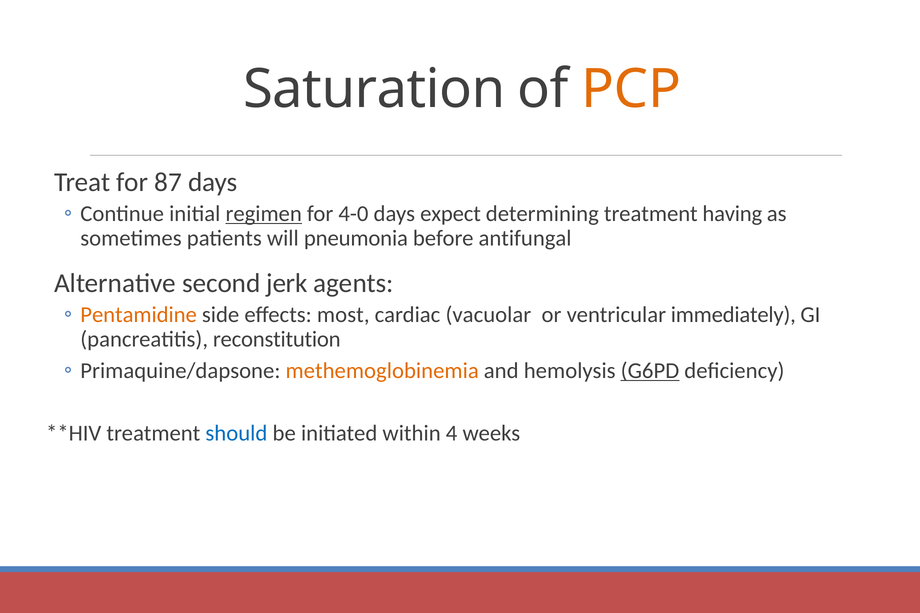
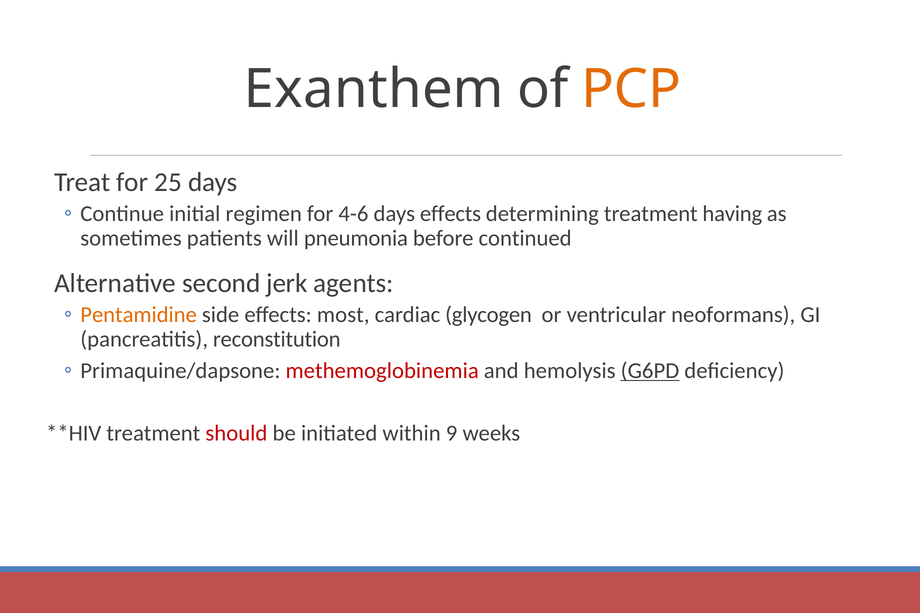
Saturation: Saturation -> Exanthem (374, 89)
87: 87 -> 25 (168, 182)
regimen underline: present -> none (264, 214)
4-0: 4-0 -> 4-6 (353, 214)
days expect: expect -> effects (451, 214)
antifungal: antifungal -> continued (525, 238)
vacuolar: vacuolar -> glycogen (489, 315)
immediately: immediately -> neoformans (733, 315)
methemoglobinemia colour: orange -> red (382, 371)
should colour: blue -> red (236, 434)
4: 4 -> 9 (452, 434)
